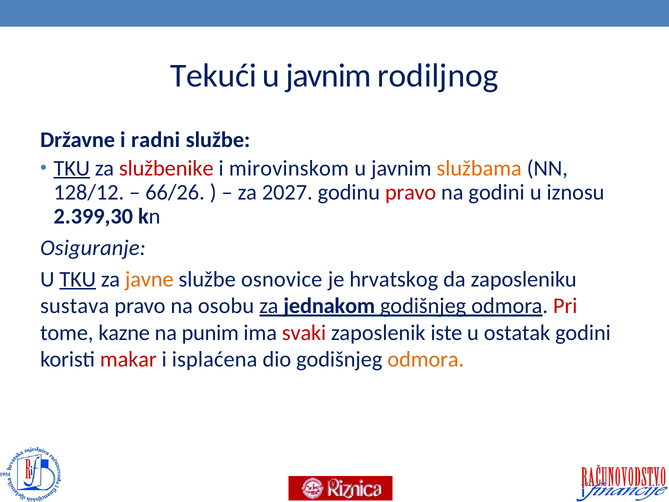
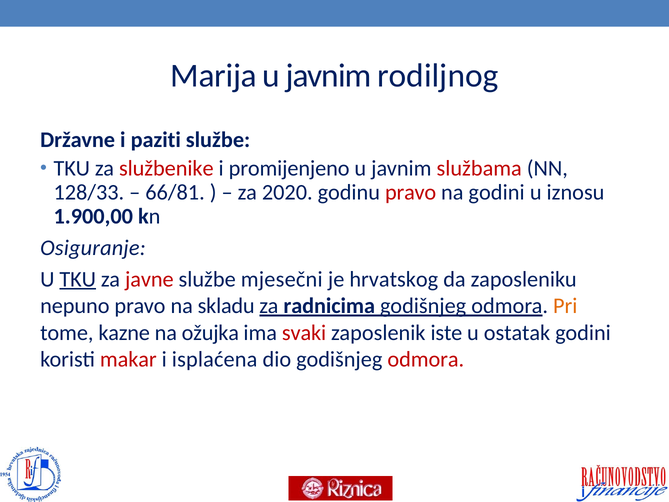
Tekući: Tekući -> Marija (214, 76)
radni: radni -> paziti (156, 140)
TKU underline: present -> none (72, 168)
mirovinskom: mirovinskom -> promijenjeno (289, 168)
službama colour: orange -> red (479, 168)
128/12: 128/12 -> 128/33 (89, 192)
66/26: 66/26 -> 66/81 (175, 192)
2027: 2027 -> 2020 (287, 192)
2.399,30: 2.399,30 -> 1.900,00 (93, 216)
javne colour: orange -> red (149, 279)
osnovice: osnovice -> mjesečni (282, 279)
sustava: sustava -> nepuno (75, 306)
osobu: osobu -> skladu (226, 306)
jednakom: jednakom -> radnicima (329, 306)
Pri colour: red -> orange (565, 306)
punim: punim -> ožujka (210, 333)
odmora colour: orange -> red (426, 359)
